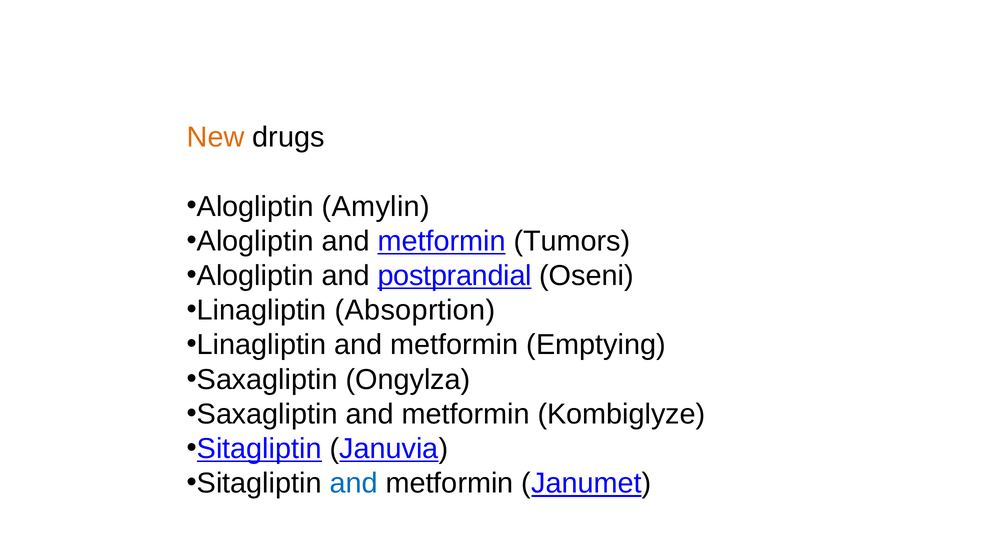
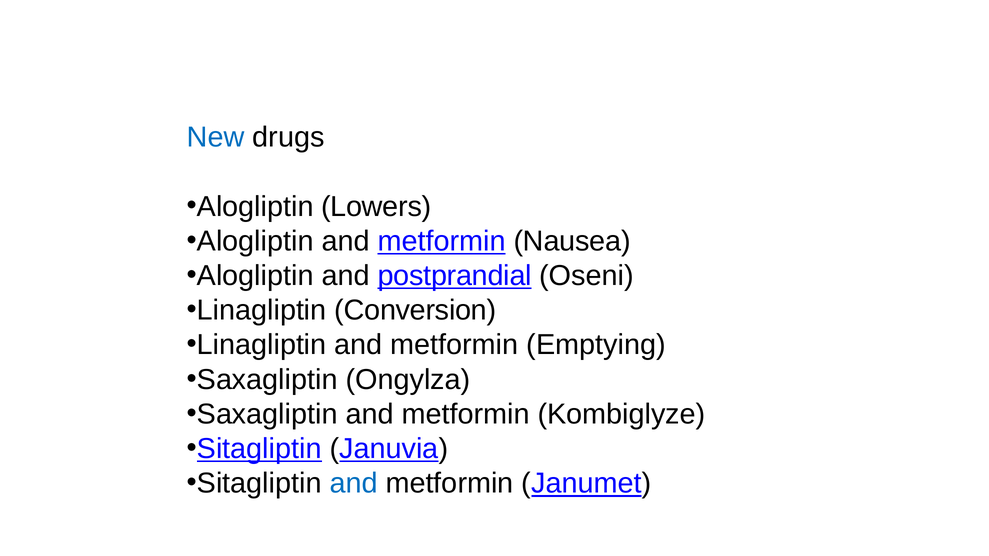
New colour: orange -> blue (216, 137)
Amylin: Amylin -> Lowers (376, 207)
Tumors: Tumors -> Nausea (572, 241)
Absoprtion: Absoprtion -> Conversion (415, 311)
